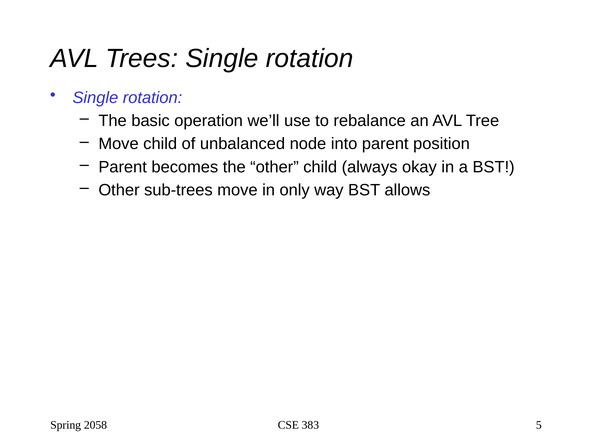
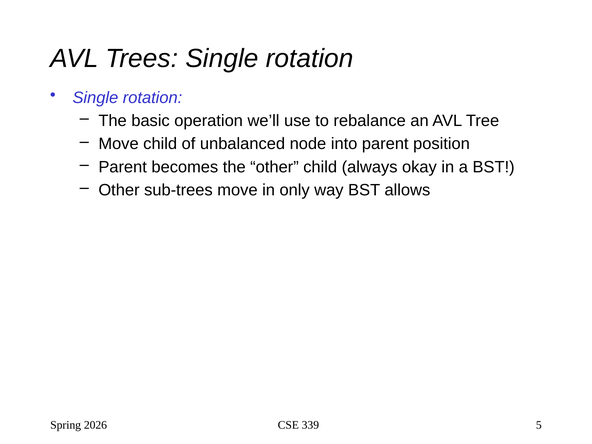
2058: 2058 -> 2026 (95, 425)
383: 383 -> 339 (310, 425)
